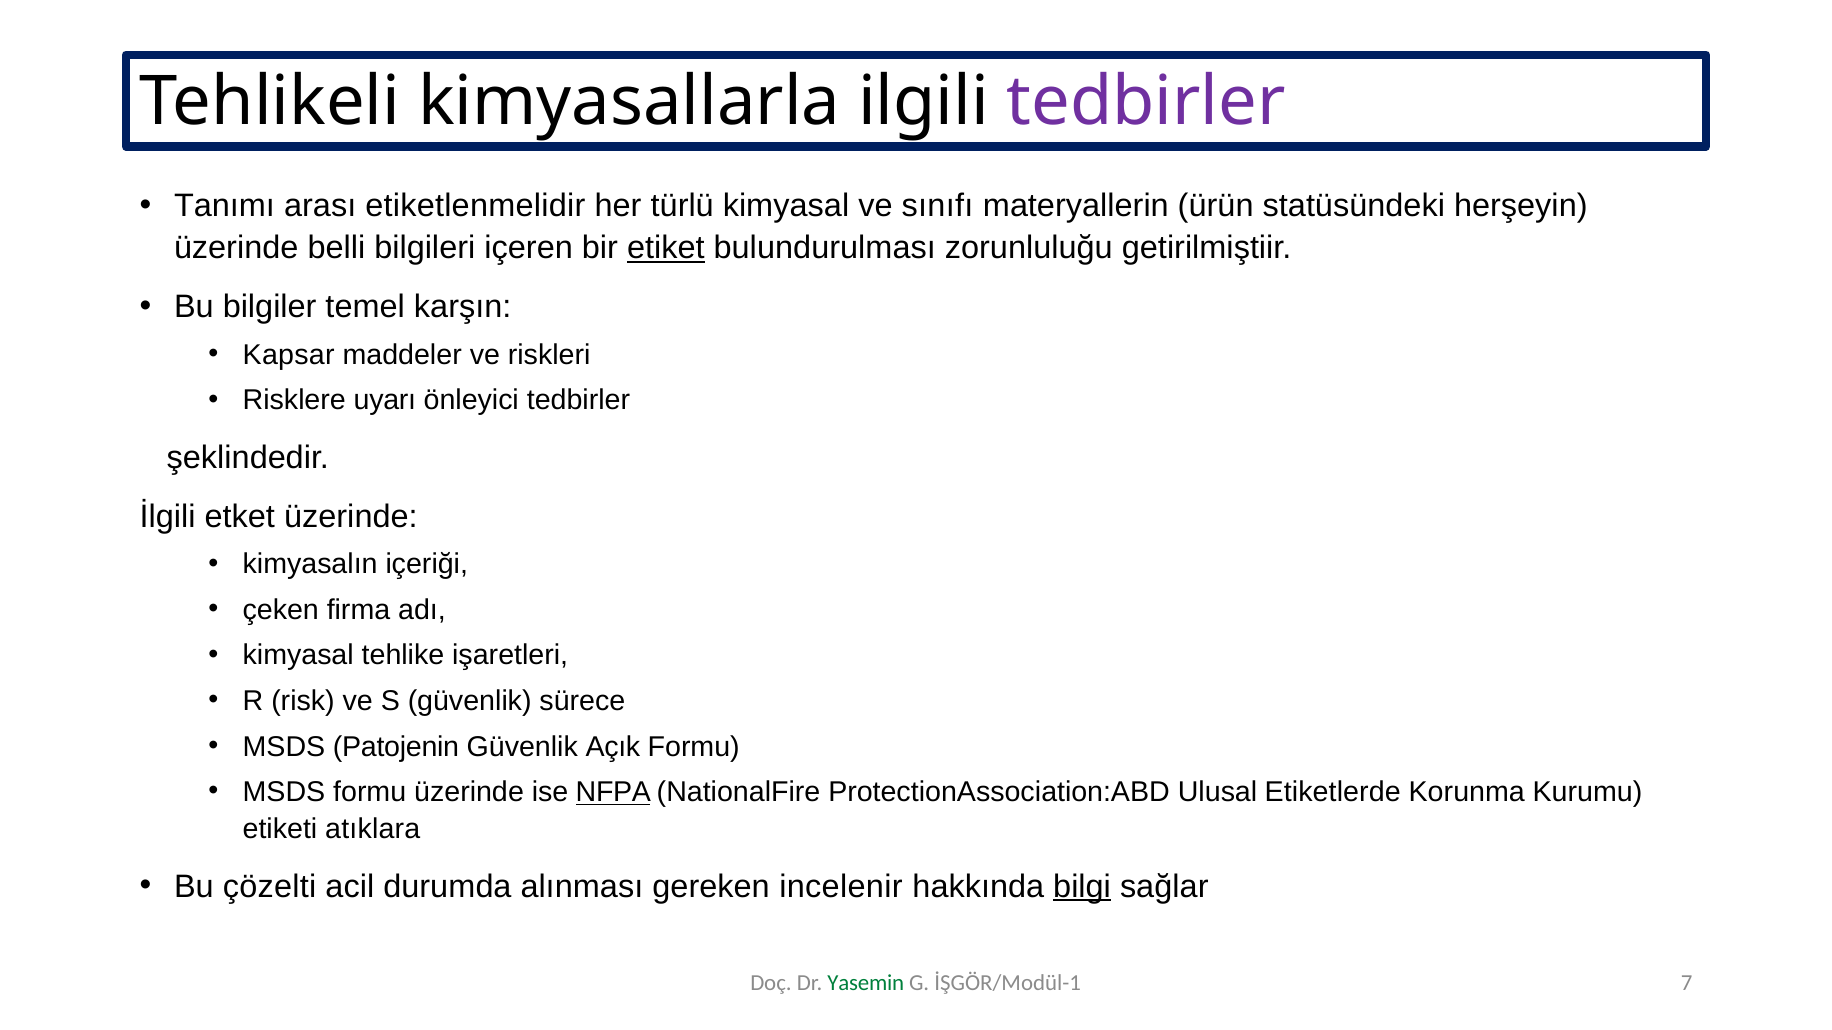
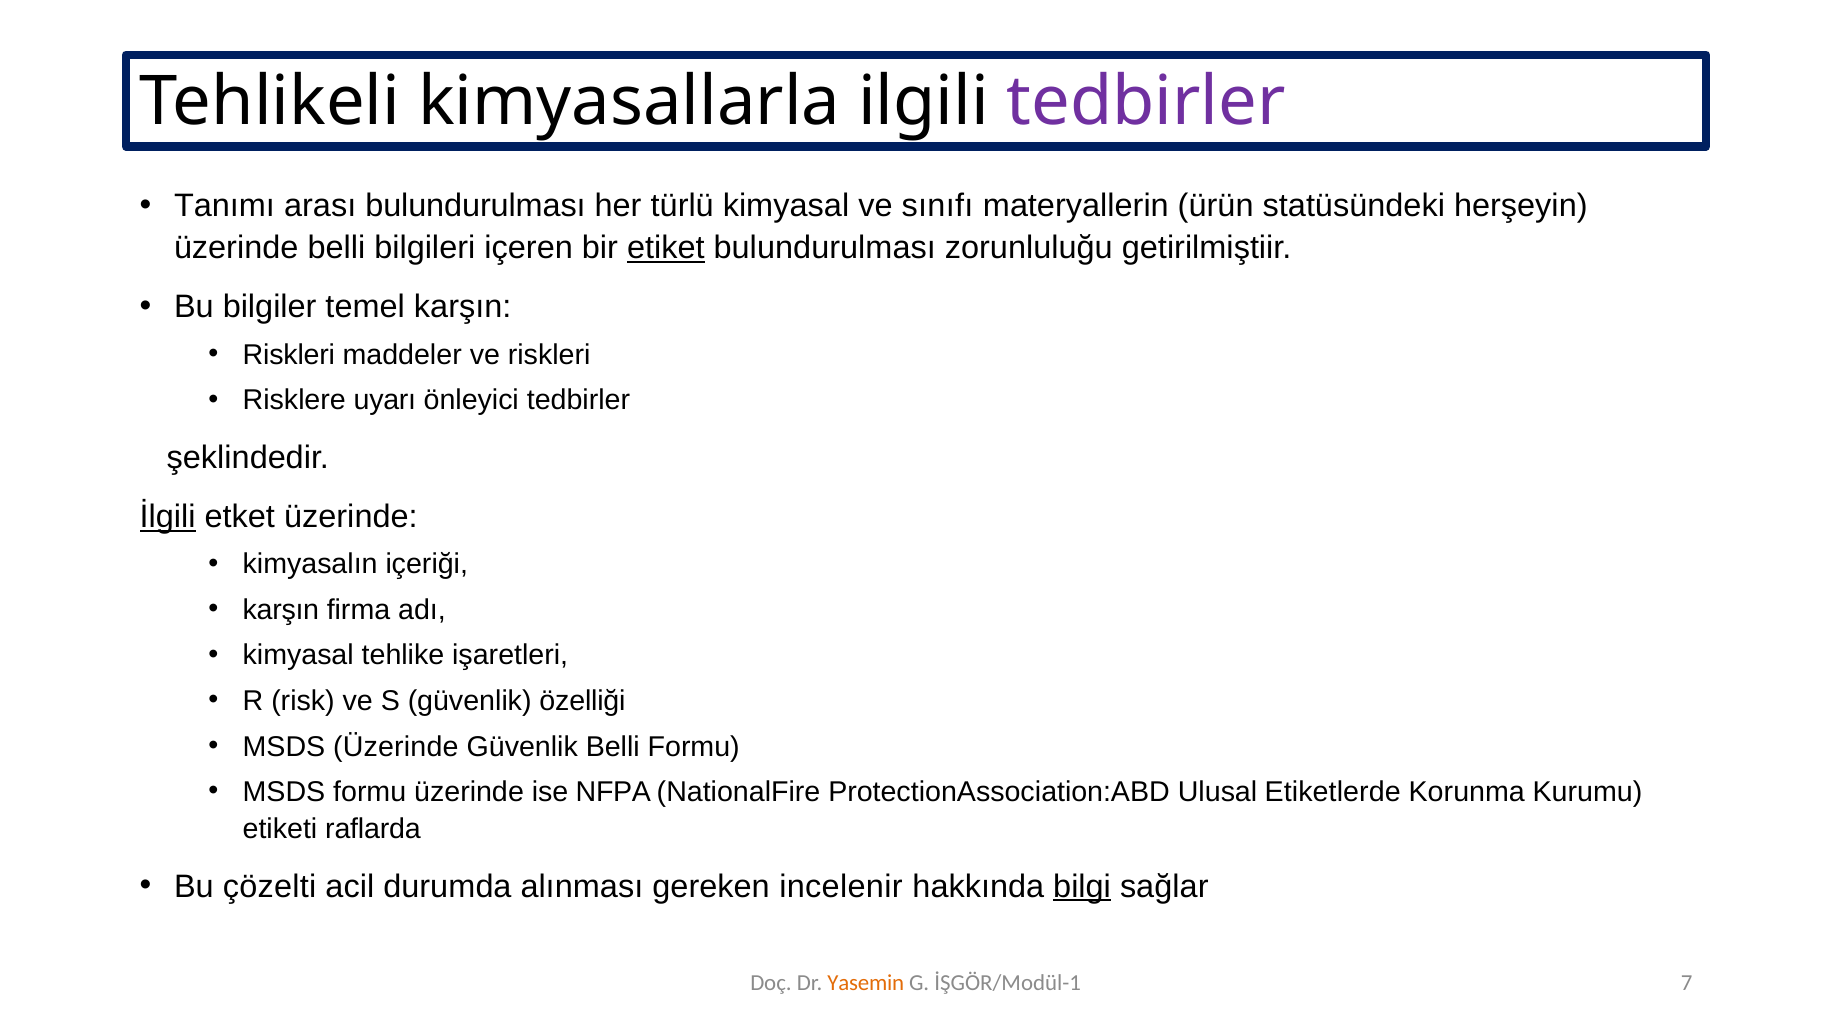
arası etiketlenmelidir: etiketlenmelidir -> bulundurulması (476, 206)
Kapsar: Kapsar -> Riskleri (289, 355)
İlgili underline: none -> present (168, 517)
çeken: çeken -> karşın (281, 610)
sürece: sürece -> özelliği (583, 701)
MSDS Patojenin: Patojenin -> Üzerinde (396, 747)
Güvenlik Açık: Açık -> Belli (613, 747)
NFPA underline: present -> none (613, 793)
atıklara: atıklara -> raflarda (373, 830)
Yasemin colour: green -> orange (866, 984)
